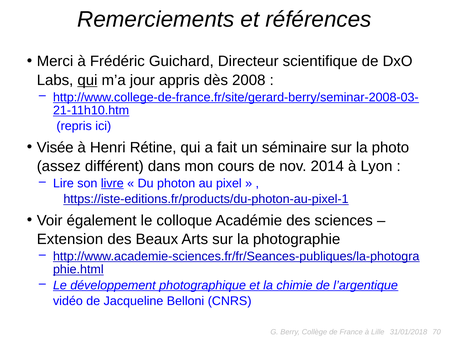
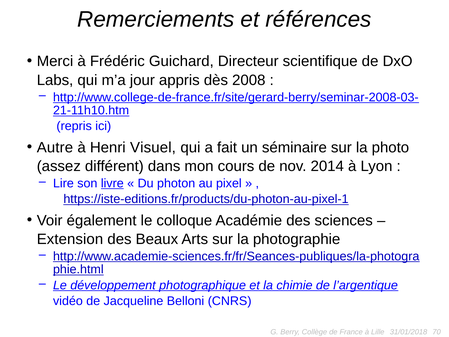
qui underline: present -> none (87, 80)
Visée: Visée -> Autre (55, 147)
Rétine: Rétine -> Visuel (153, 147)
